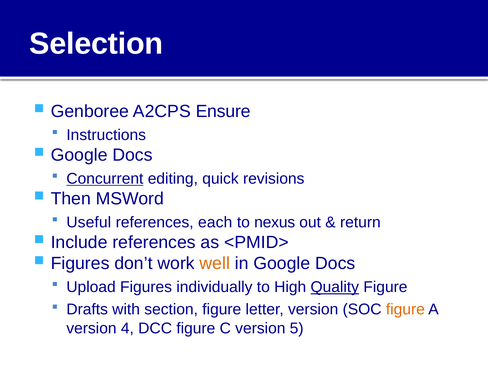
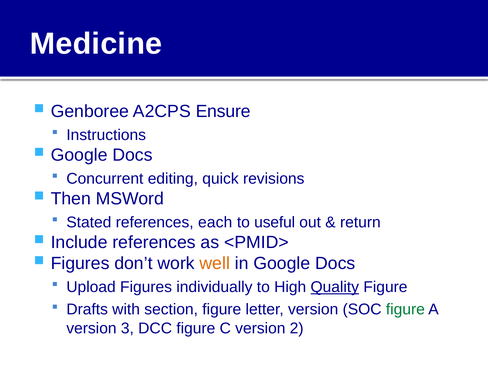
Selection: Selection -> Medicine (96, 44)
Concurrent underline: present -> none (105, 179)
Useful: Useful -> Stated (89, 222)
nexus: nexus -> useful (275, 222)
figure colour: orange -> green (405, 310)
4: 4 -> 3 (127, 328)
5: 5 -> 2 (297, 328)
